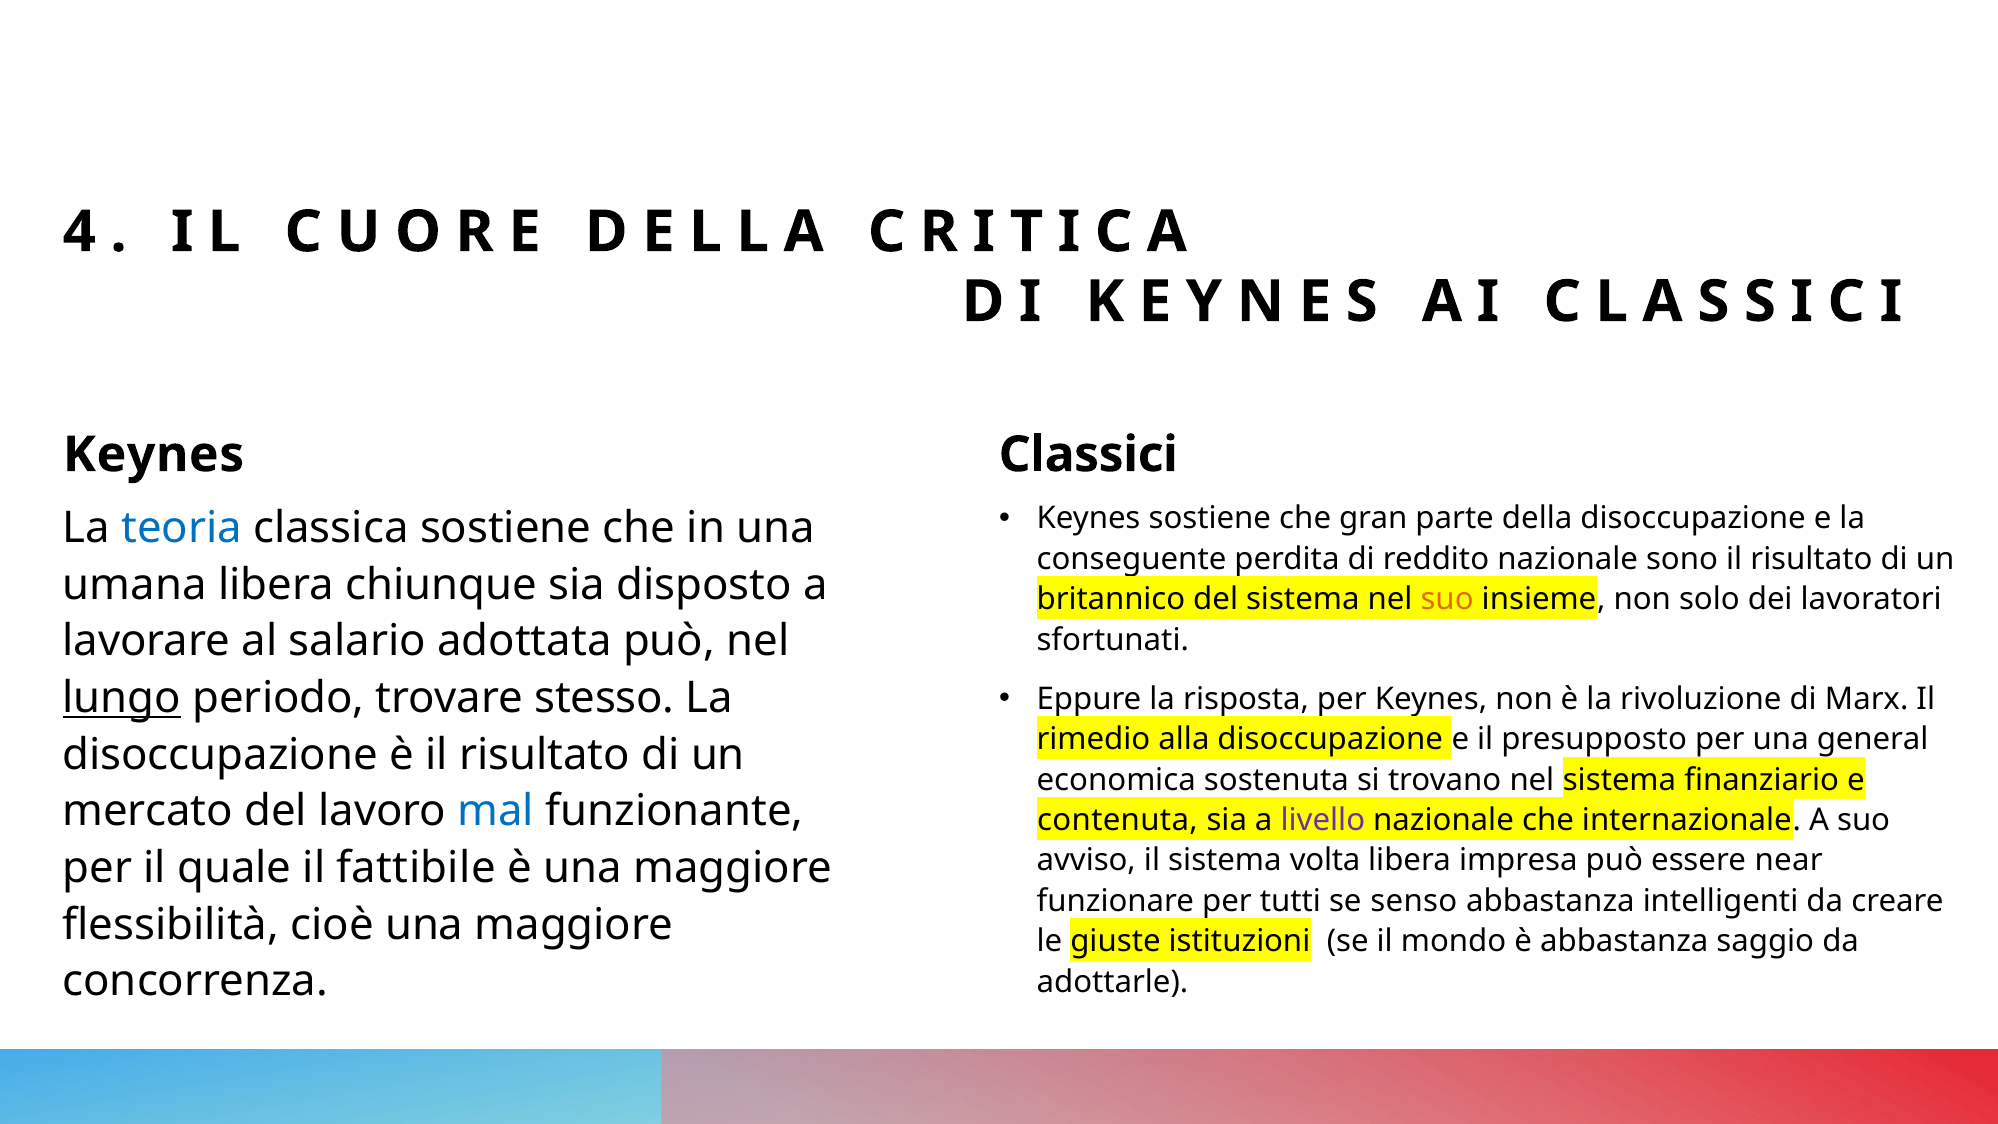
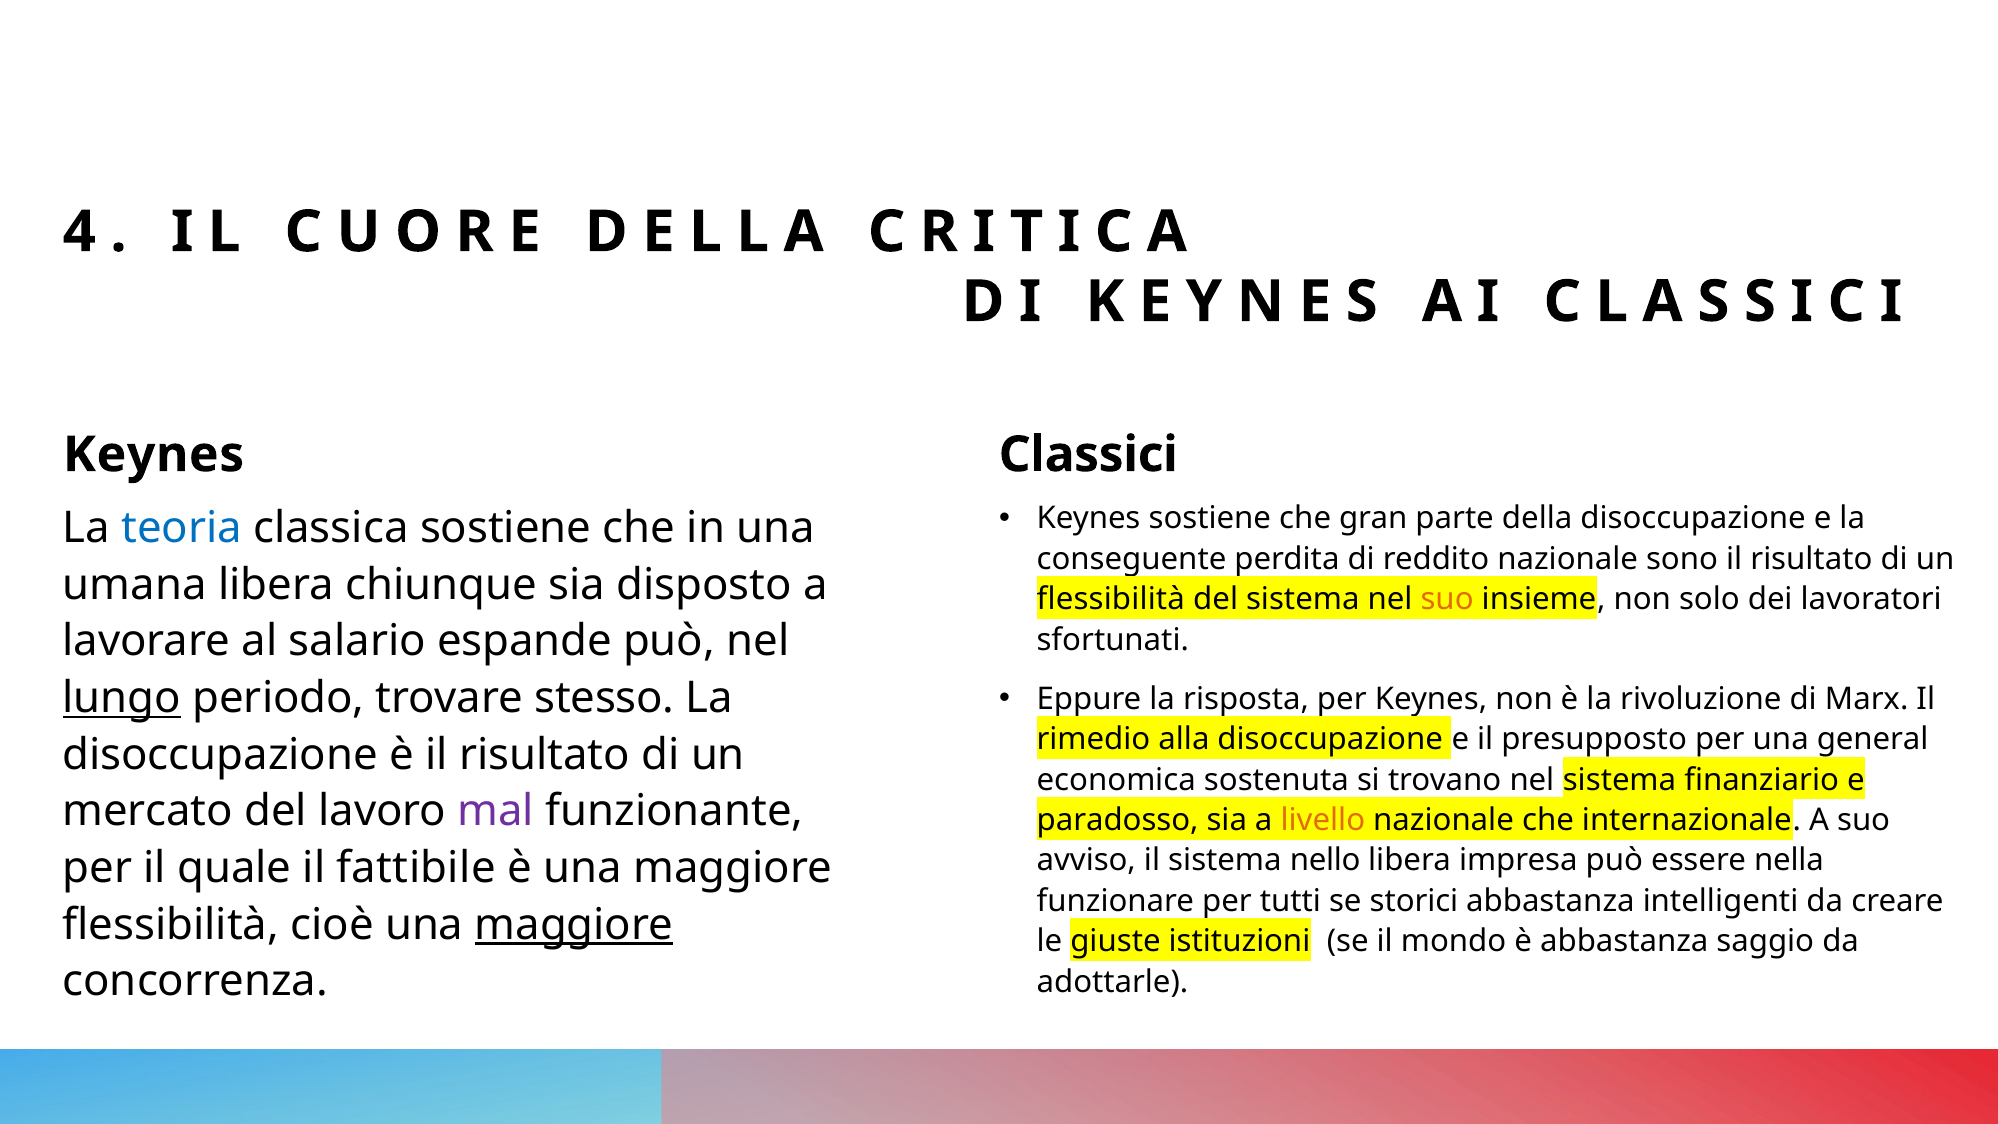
britannico: britannico -> flessibilità (1111, 599)
adottata: adottata -> espande (524, 641)
mal colour: blue -> purple (496, 811)
contenuta: contenuta -> paradosso (1118, 820)
livello colour: purple -> orange (1323, 820)
volta: volta -> nello (1325, 861)
near: near -> nella (1789, 861)
senso: senso -> storici (1414, 901)
maggiore underline: none -> present (574, 925)
